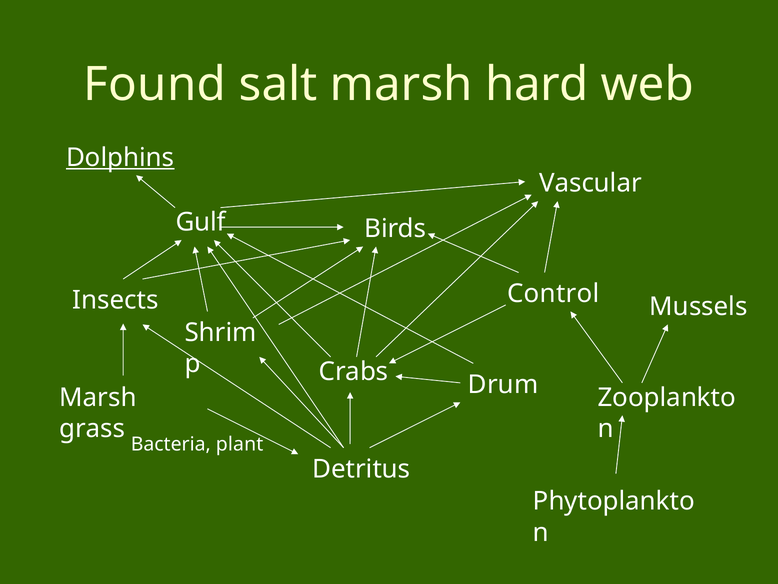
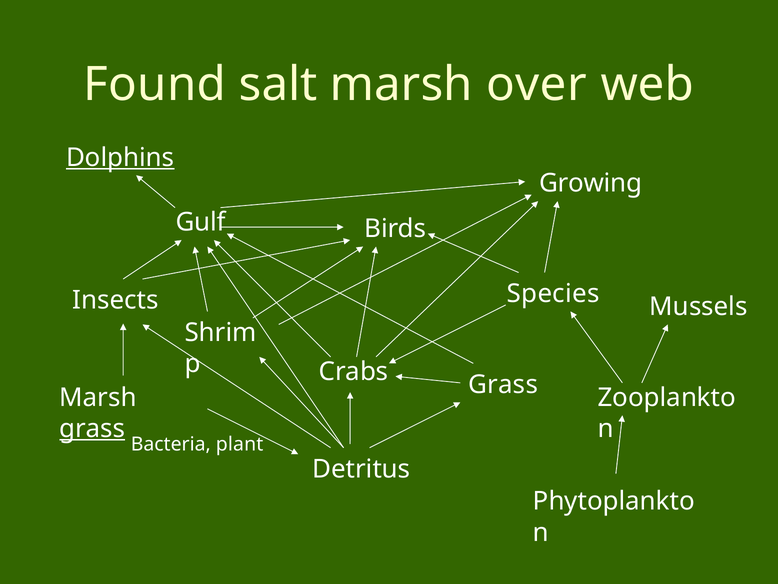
hard: hard -> over (536, 84)
Vascular: Vascular -> Growing (591, 183)
Control: Control -> Species (553, 293)
Drum: Drum -> Grass (503, 384)
grass underline: none -> present (92, 428)
